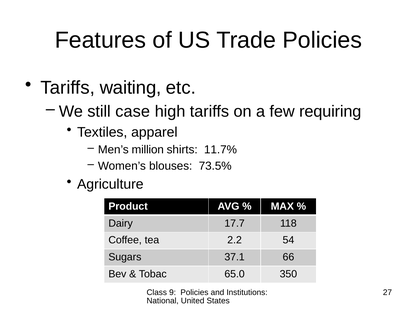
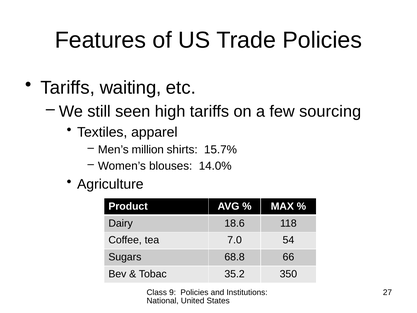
case: case -> seen (133, 111)
requiring: requiring -> sourcing (330, 111)
11.7%: 11.7% -> 15.7% (220, 150)
73.5%: 73.5% -> 14.0% (215, 166)
17.7: 17.7 -> 18.6 (235, 223)
2.2: 2.2 -> 7.0 (235, 240)
37.1: 37.1 -> 68.8 (235, 257)
65.0: 65.0 -> 35.2 (235, 274)
